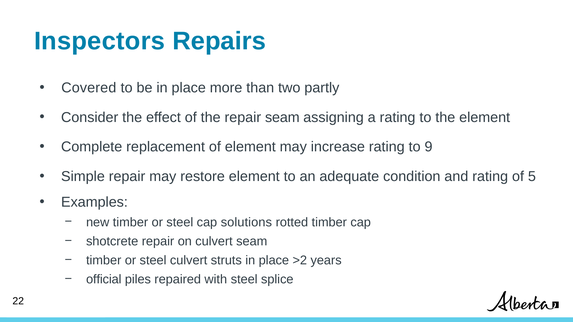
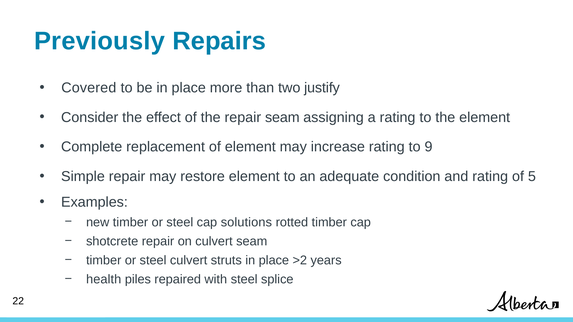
Inspectors: Inspectors -> Previously (100, 41)
partly: partly -> justify (322, 88)
official: official -> health (104, 280)
